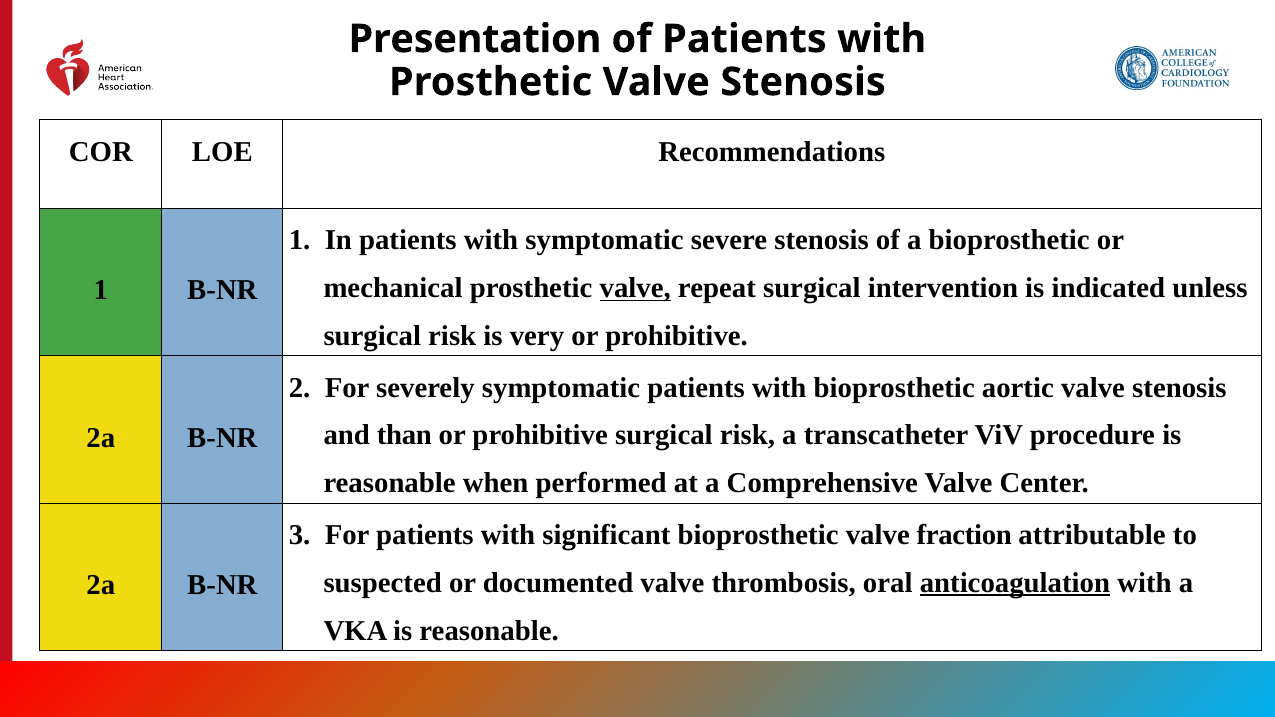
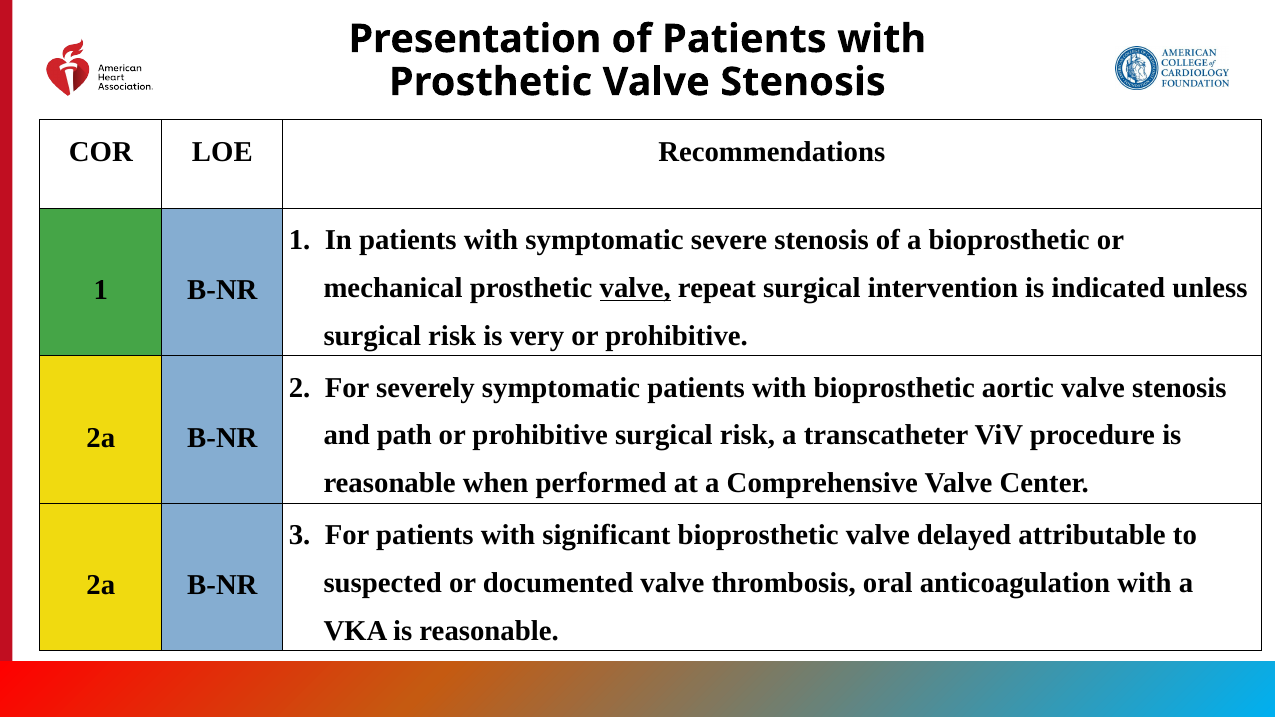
than: than -> path (404, 436)
fraction: fraction -> delayed (964, 535)
anticoagulation underline: present -> none (1015, 583)
